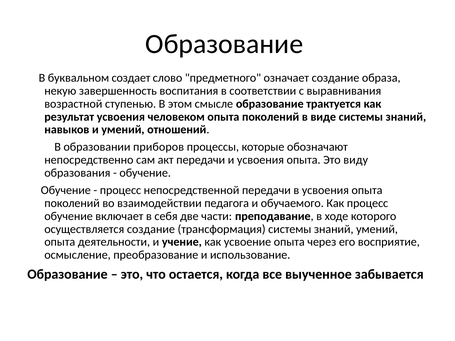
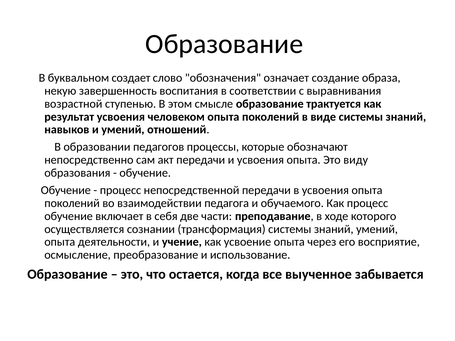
предметного: предметного -> обозначения (223, 78)
приборов: приборов -> педагогов (159, 147)
осуществляется создание: создание -> сознании (151, 229)
